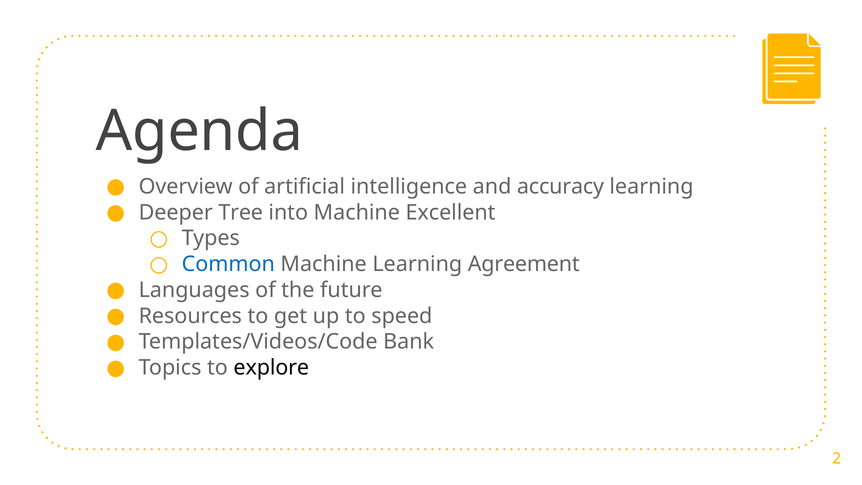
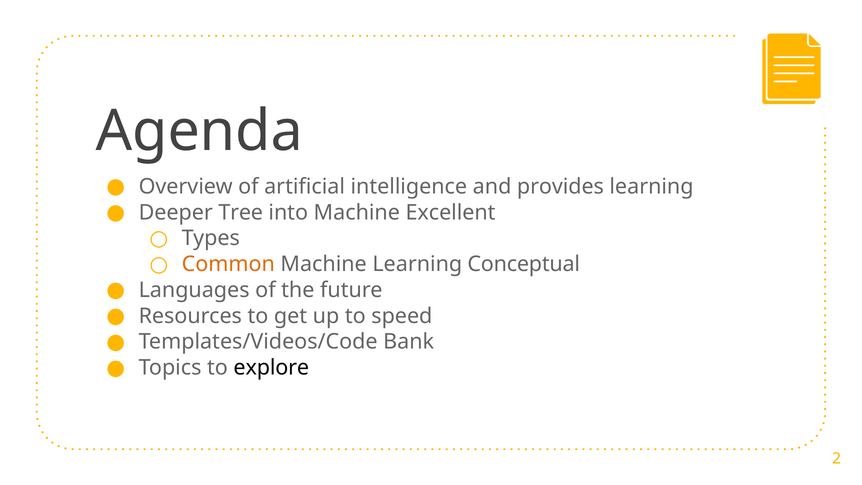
accuracy: accuracy -> provides (560, 187)
Common colour: blue -> orange (228, 264)
Agreement: Agreement -> Conceptual (524, 264)
